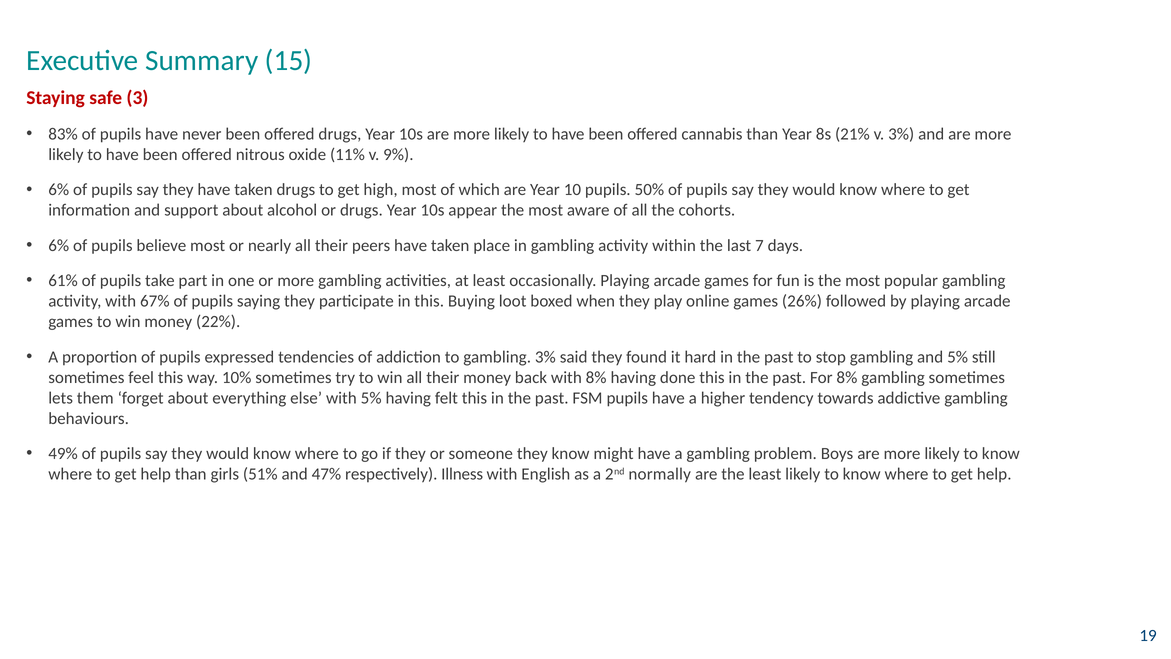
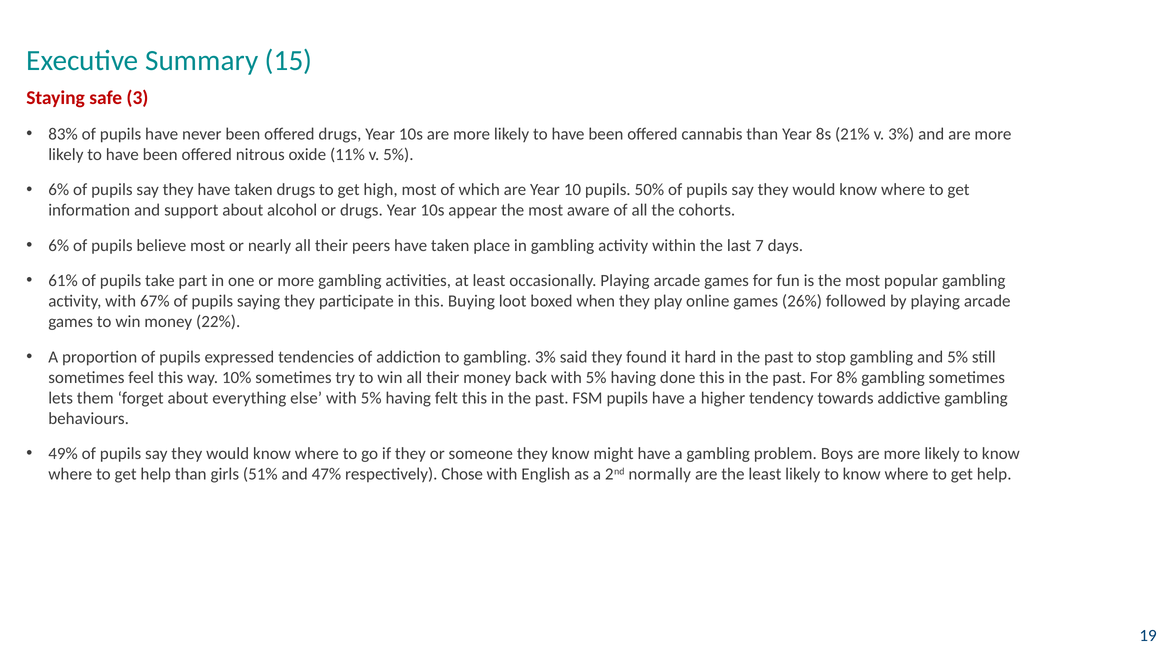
v 9%: 9% -> 5% (398, 155)
back with 8%: 8% -> 5% (596, 377)
Illness: Illness -> Chose (462, 474)
